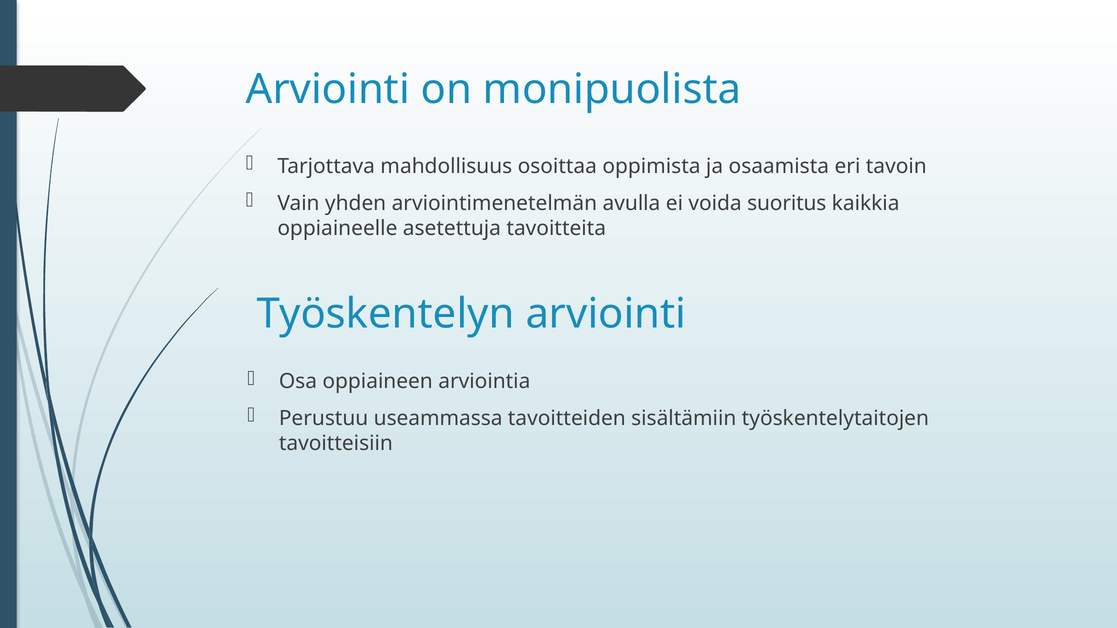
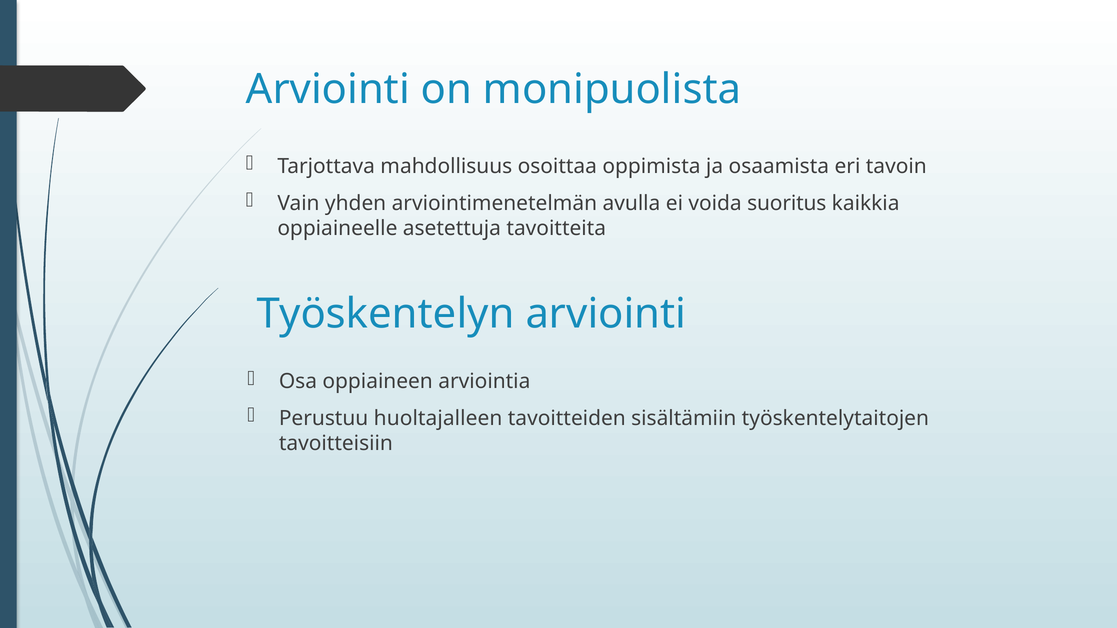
useammassa: useammassa -> huoltajalleen (438, 419)
